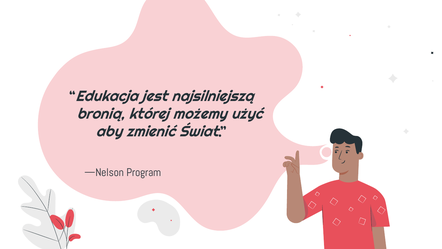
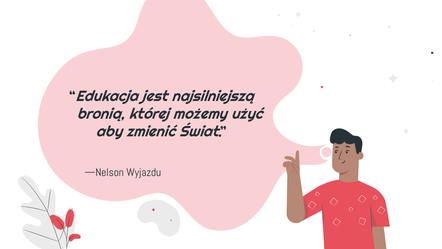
Program: Program -> Wyjazdu (144, 172)
